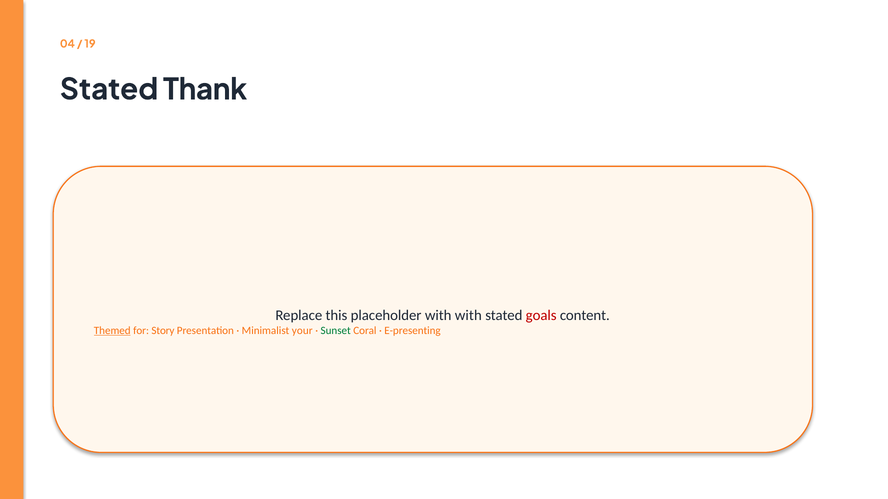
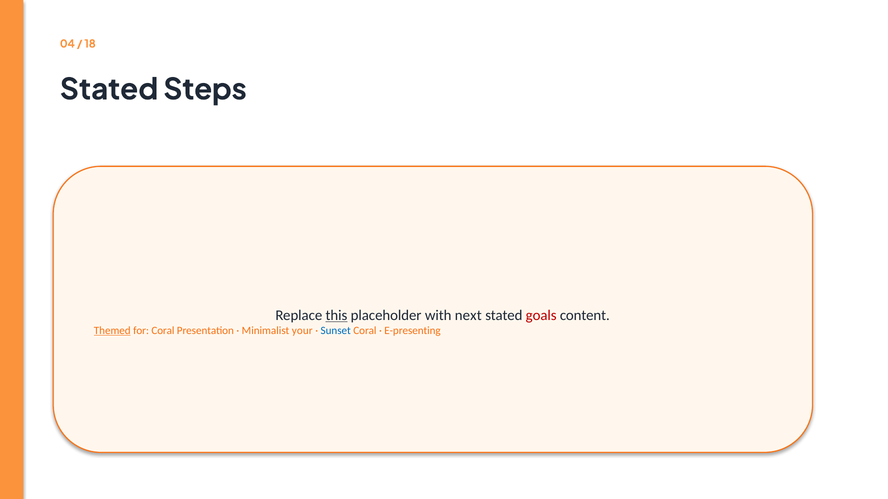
19: 19 -> 18 (90, 44)
Thank: Thank -> Steps (205, 90)
this underline: none -> present (336, 316)
with with: with -> next (468, 316)
for Story: Story -> Coral (163, 331)
Sunset colour: green -> blue (336, 331)
